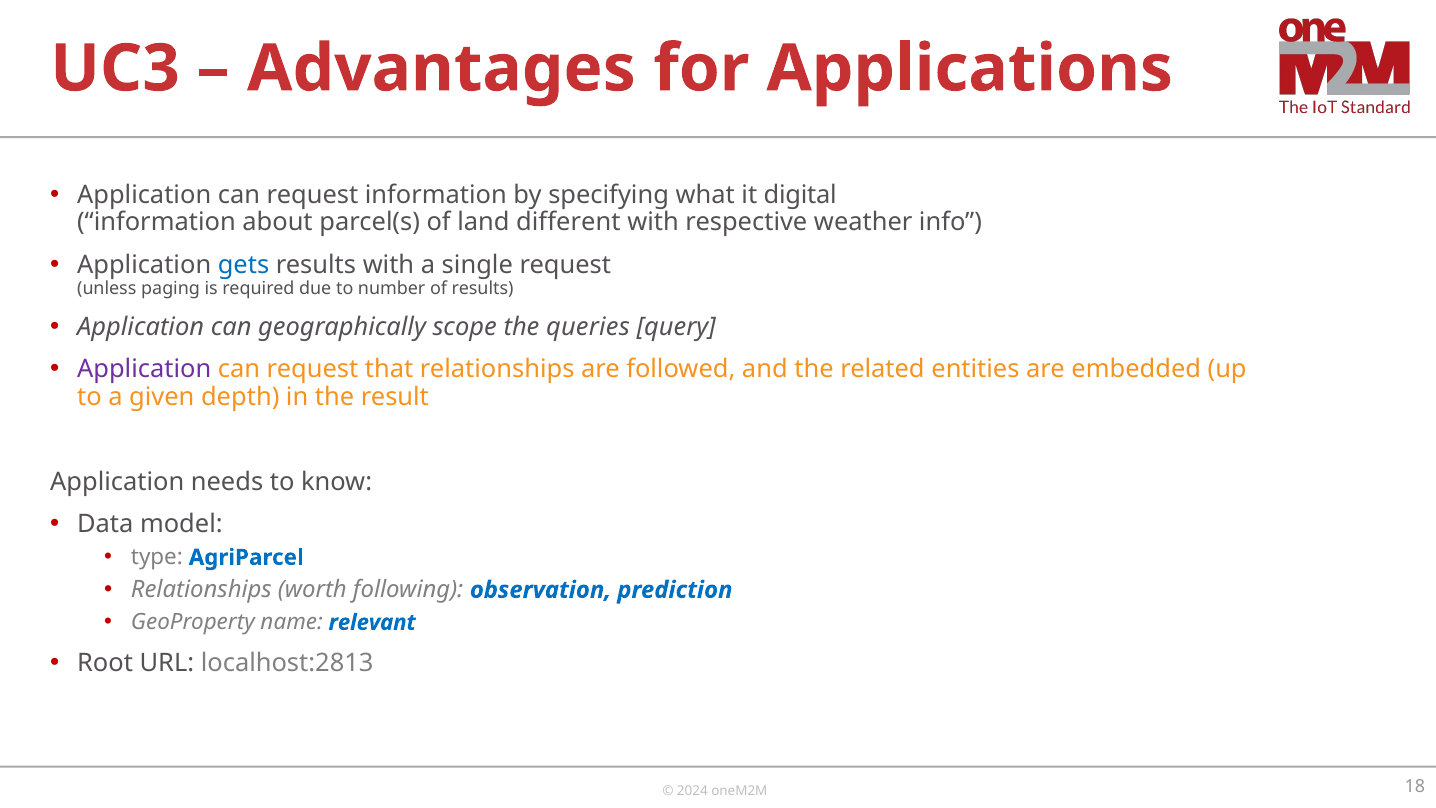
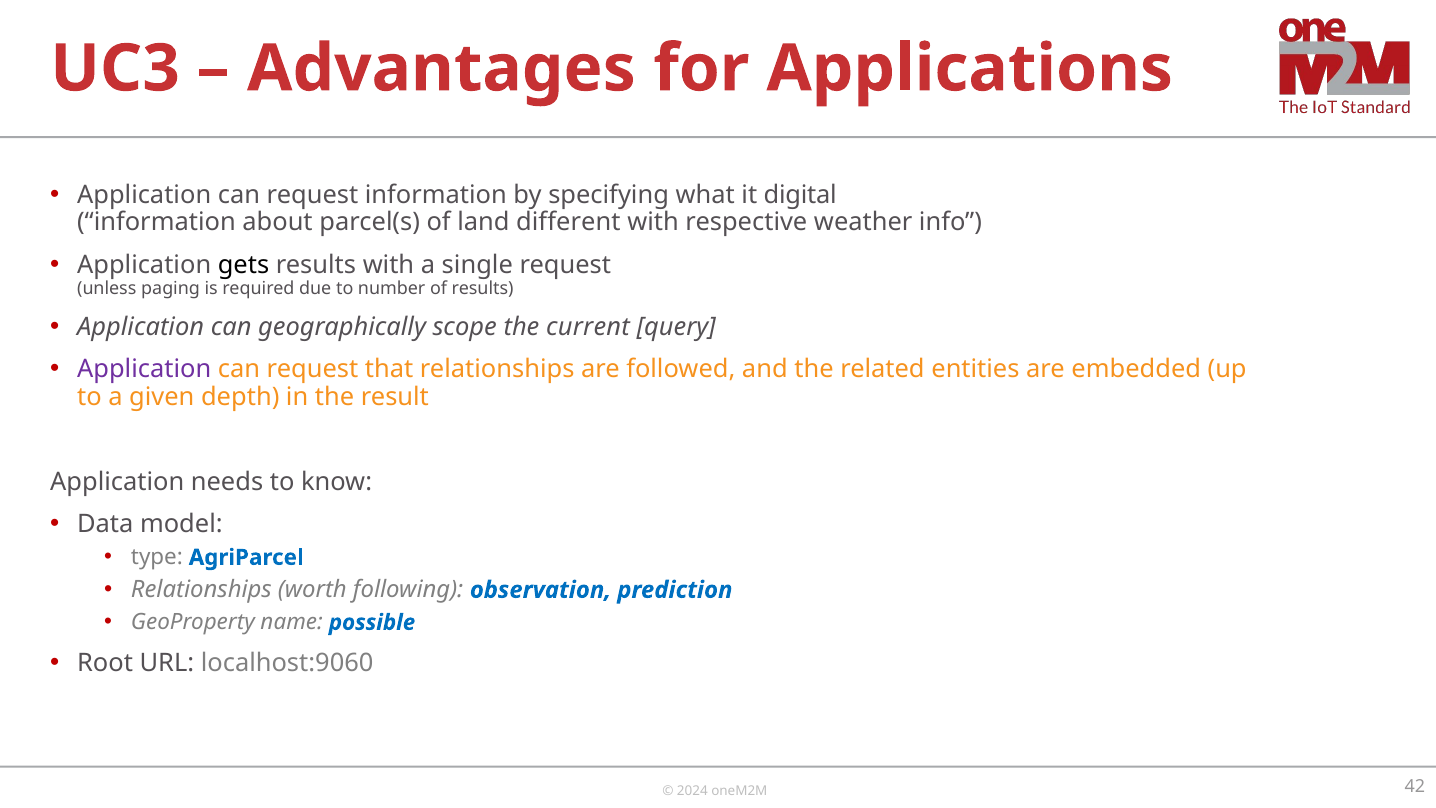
gets colour: blue -> black (243, 265)
queries: queries -> current (588, 327)
relevant: relevant -> possible (372, 622)
localhost:2813: localhost:2813 -> localhost:9060 (287, 663)
18: 18 -> 42 (1415, 786)
